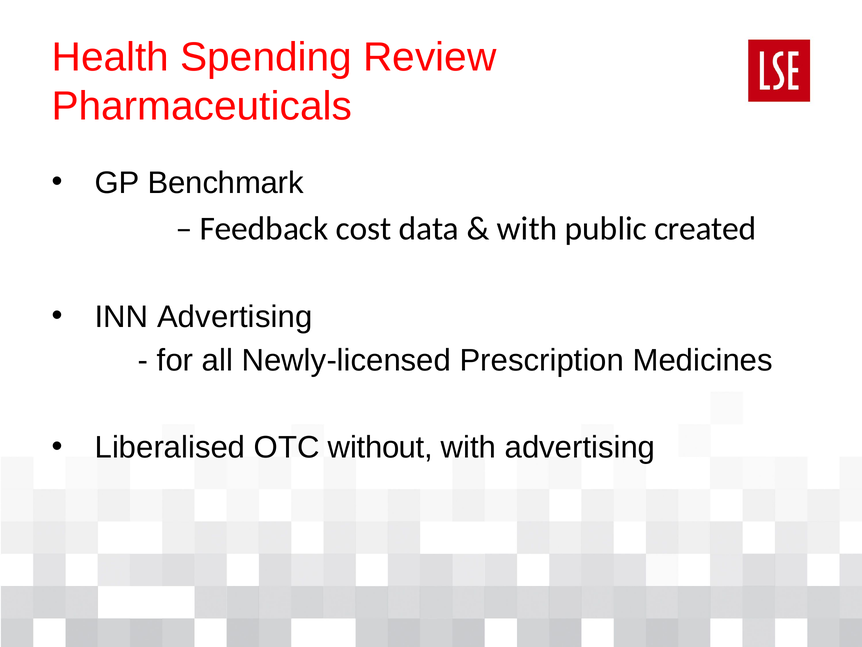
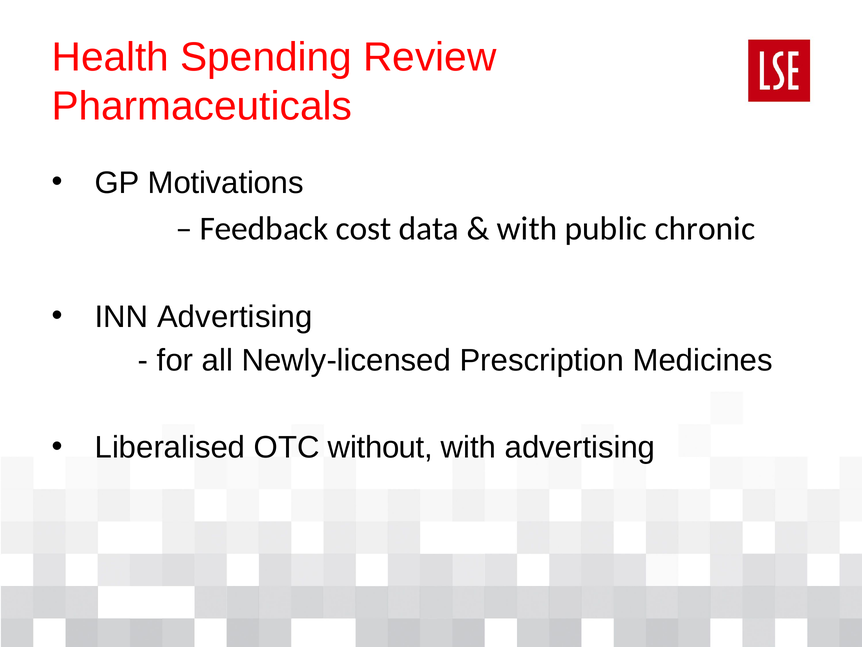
Benchmark: Benchmark -> Motivations (226, 183)
created: created -> chronic (705, 228)
